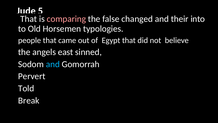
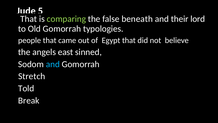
comparing colour: pink -> light green (66, 19)
changed: changed -> beneath (137, 19)
into: into -> lord (198, 19)
Old Horsemen: Horsemen -> Gomorrah (62, 29)
Pervert: Pervert -> Stretch (32, 76)
